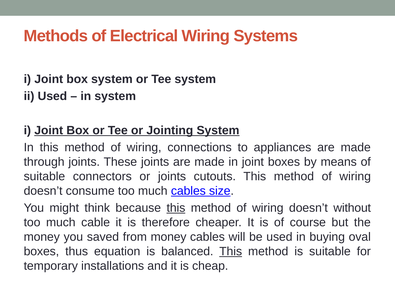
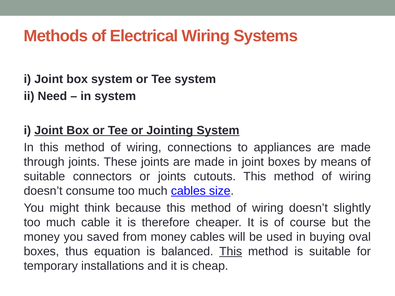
ii Used: Used -> Need (52, 96)
this underline: present -> none (176, 208)
without: without -> slightly (352, 208)
